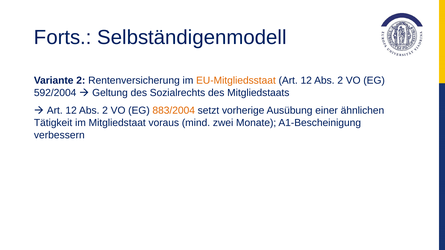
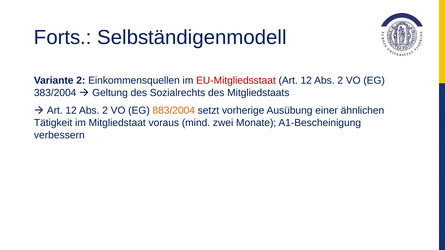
Rentenversicherung: Rentenversicherung -> Einkommensquellen (134, 81)
EU-Mitgliedsstaat colour: orange -> red (236, 81)
592/2004: 592/2004 -> 383/2004 (55, 93)
